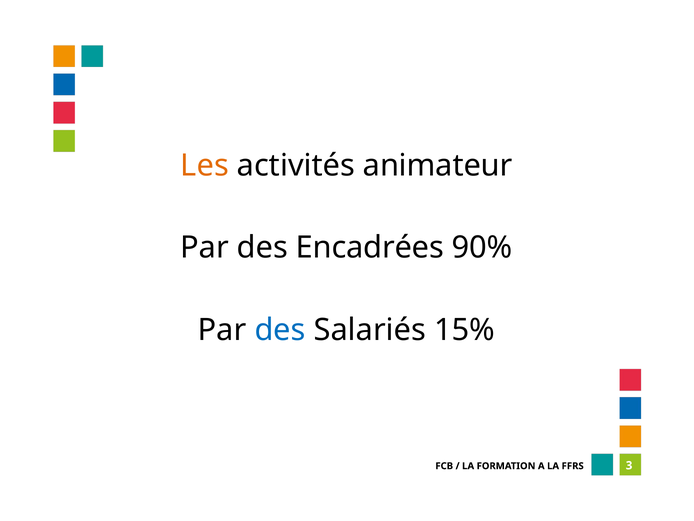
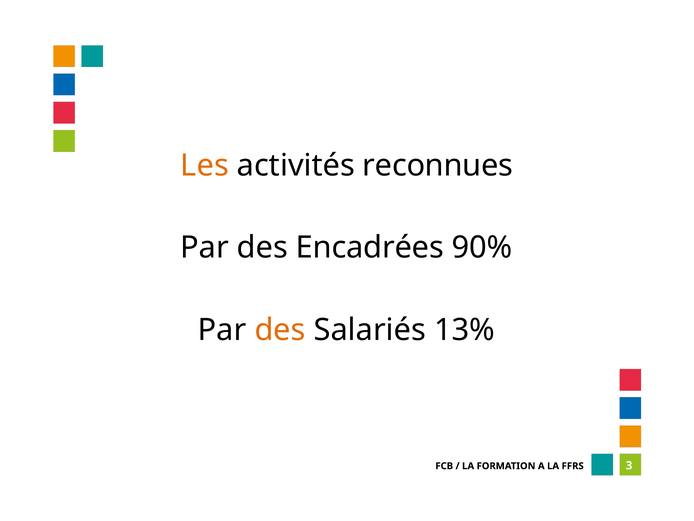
animateur: animateur -> reconnues (438, 165)
des colour: blue -> orange (280, 329)
15%: 15% -> 13% (464, 329)
